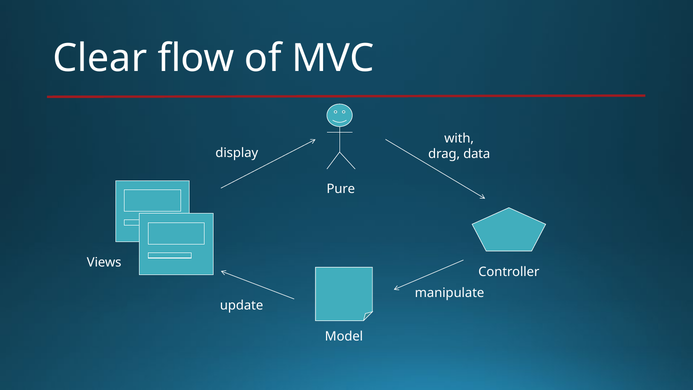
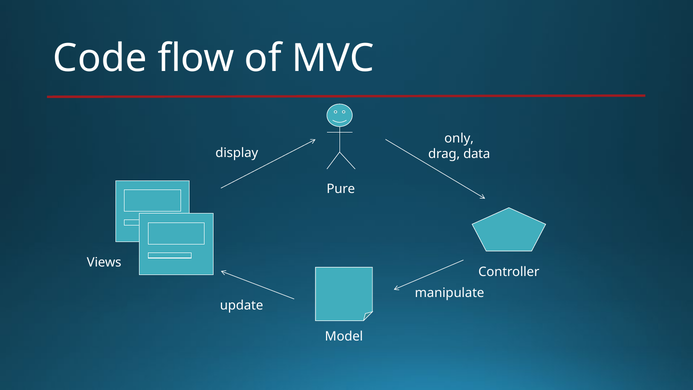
Clear: Clear -> Code (100, 58)
with: with -> only (459, 138)
